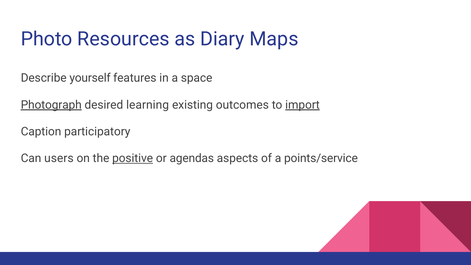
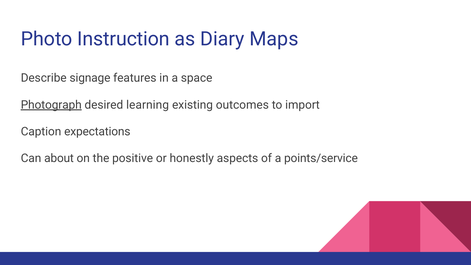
Resources: Resources -> Instruction (124, 39)
yourself: yourself -> signage (90, 78)
import underline: present -> none (302, 105)
participatory: participatory -> expectations (97, 131)
users: users -> about (59, 158)
positive underline: present -> none (133, 158)
agendas: agendas -> honestly (192, 158)
